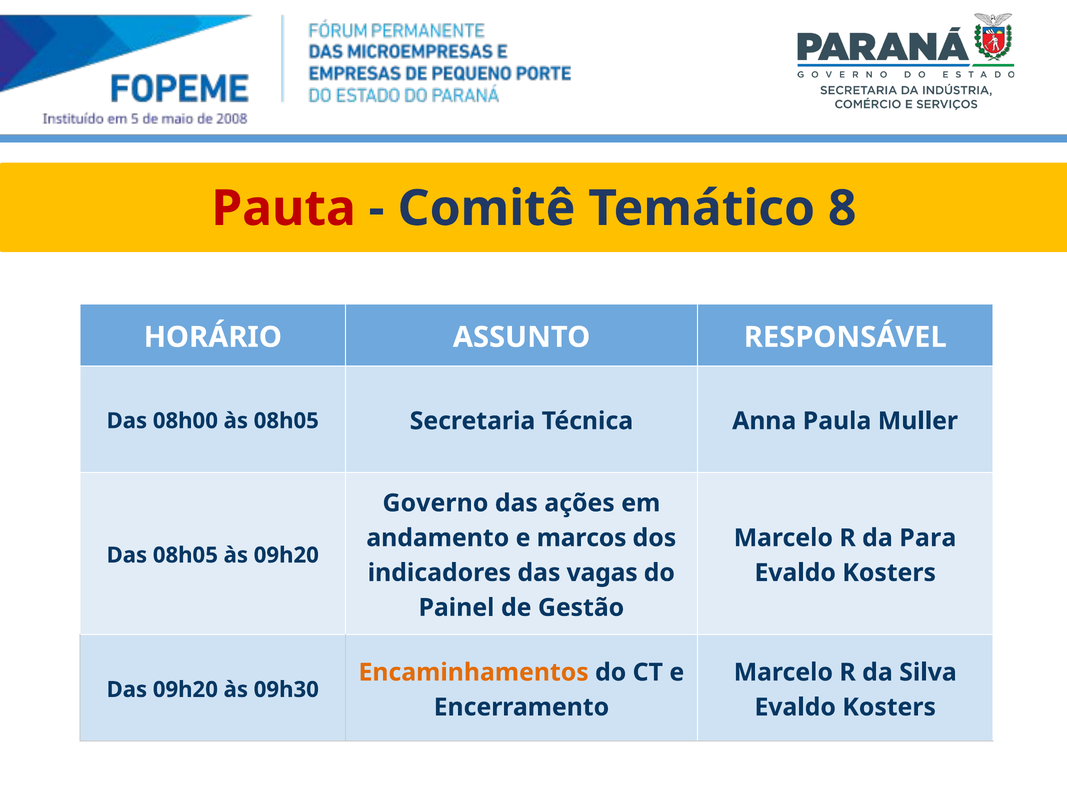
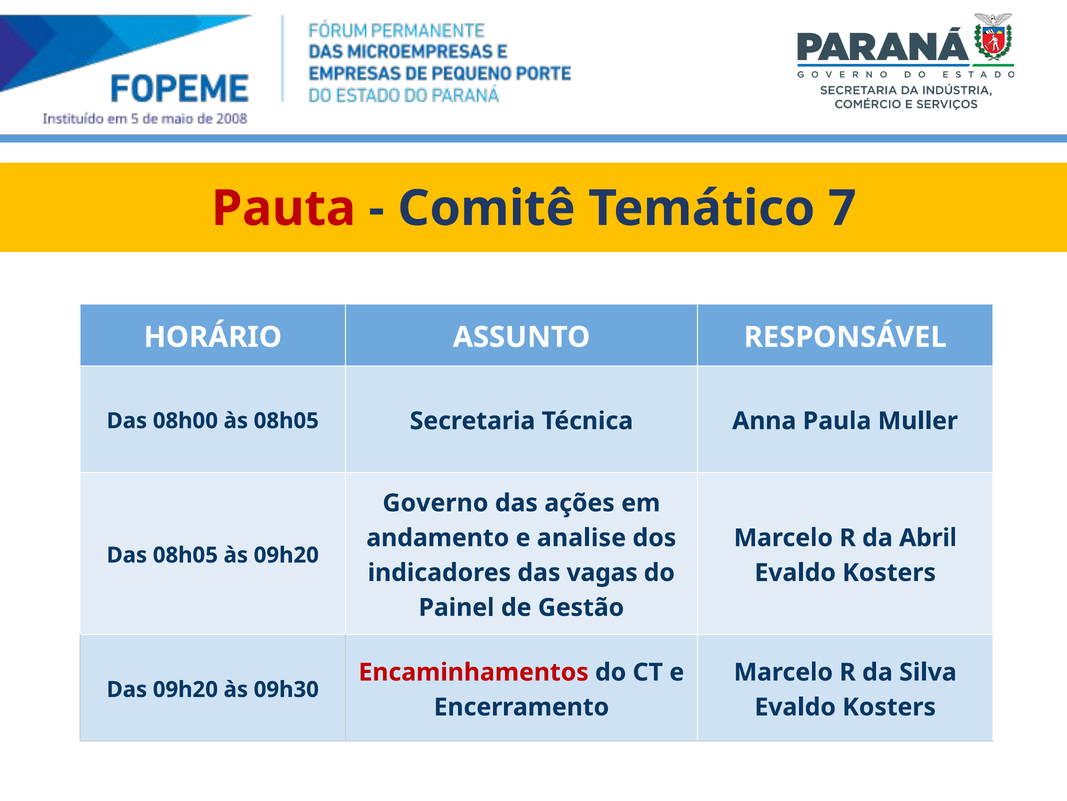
8: 8 -> 7 (842, 208)
marcos: marcos -> analise (581, 537)
Para: Para -> Abril (928, 537)
Encaminhamentos colour: orange -> red (474, 672)
